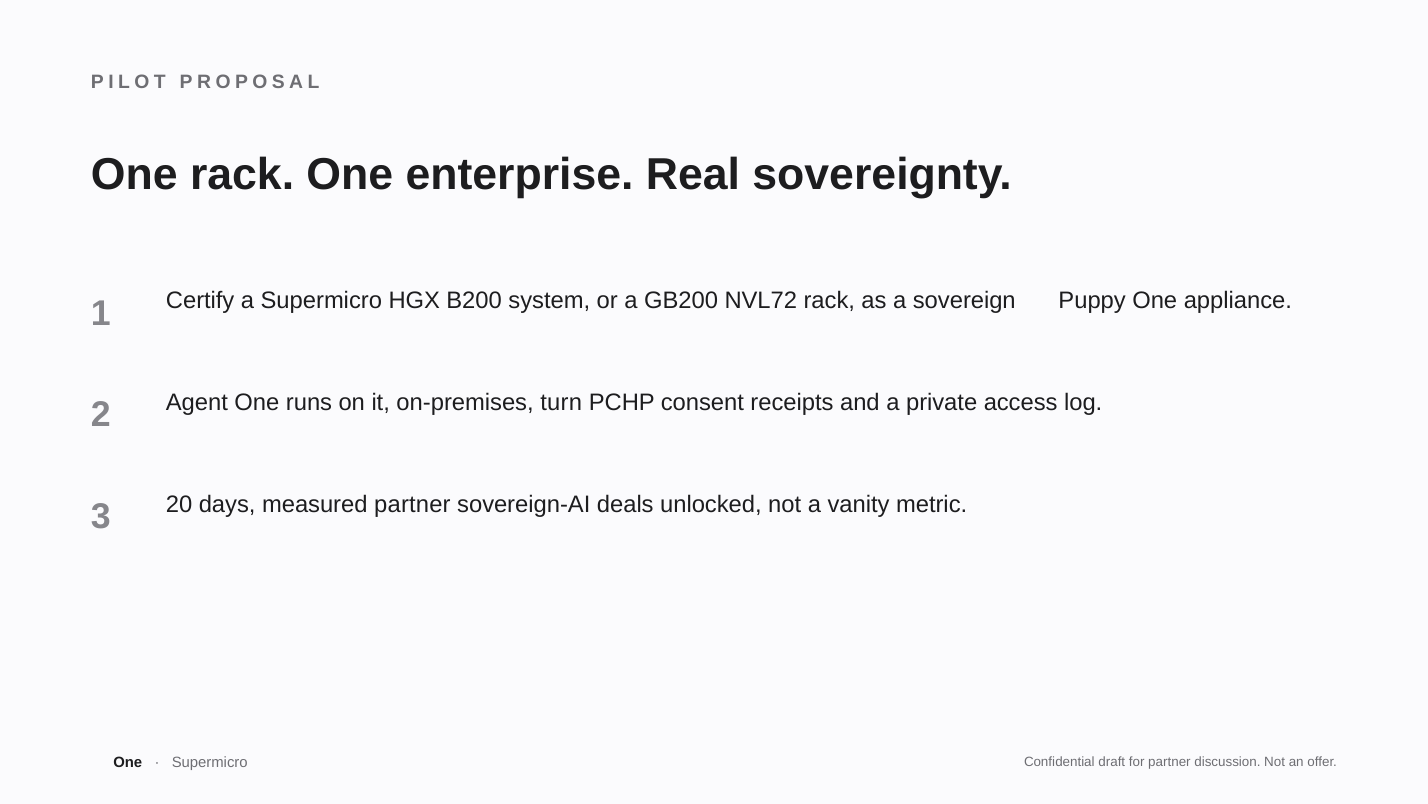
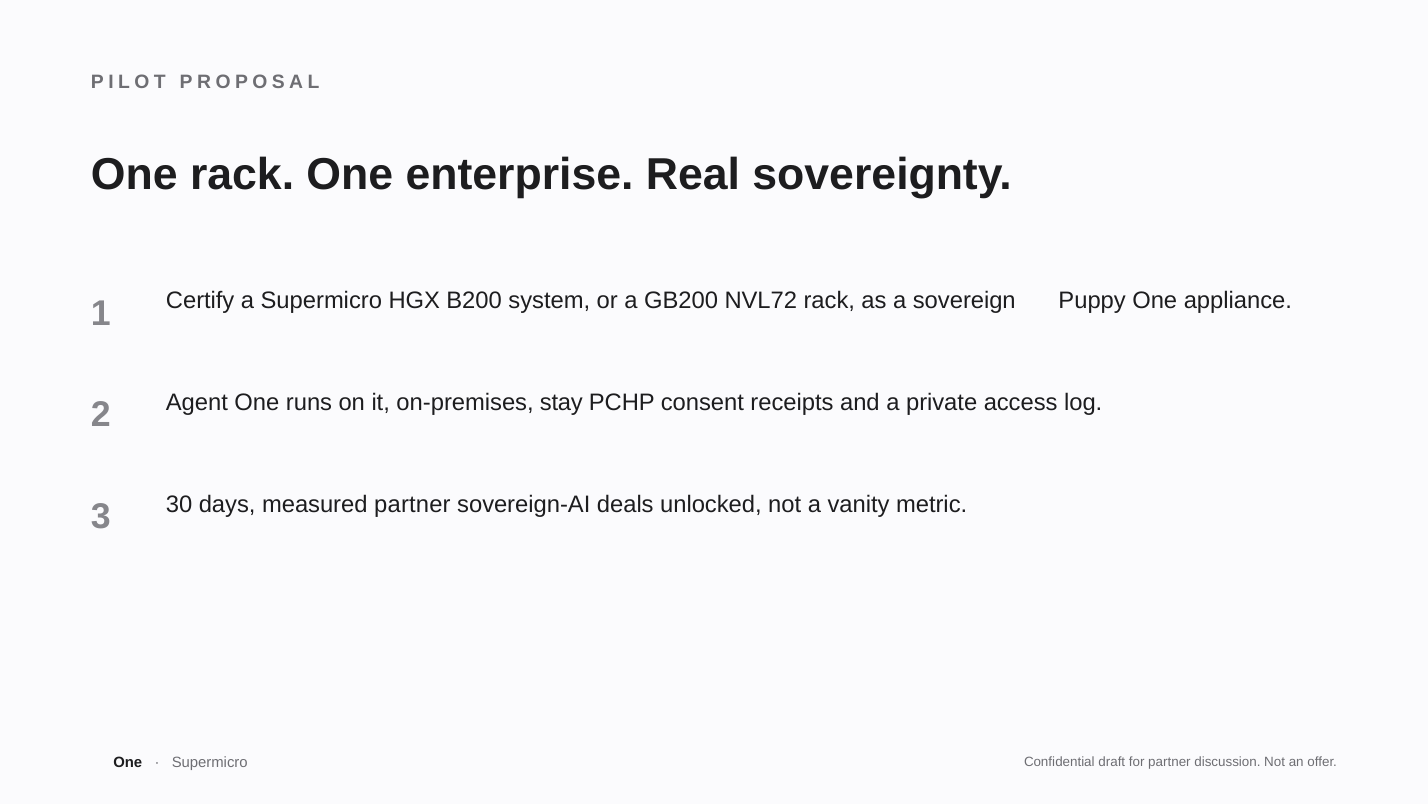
turn: turn -> stay (561, 403)
20: 20 -> 30 (179, 504)
